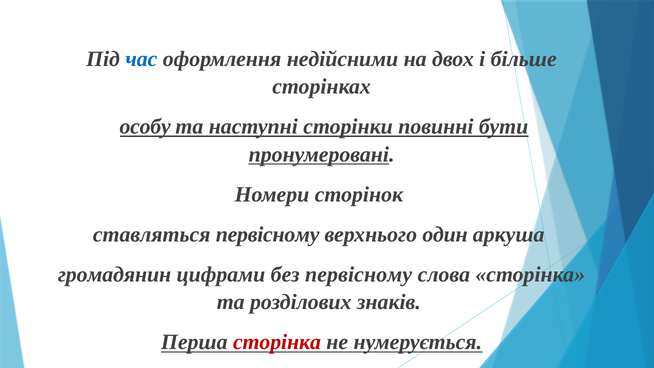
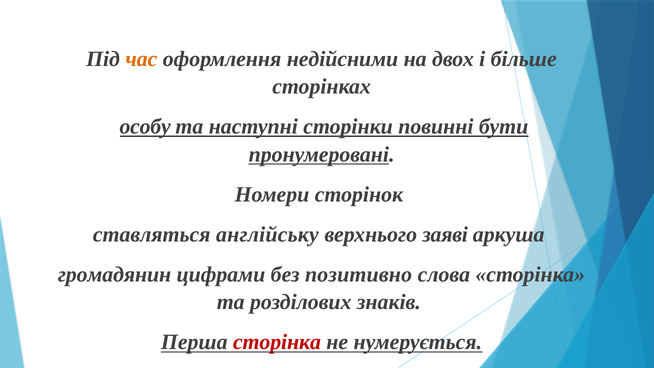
час colour: blue -> orange (141, 59)
ставляться первісному: первісному -> англійську (267, 234)
один: один -> заяві (445, 234)
без первісному: первісному -> позитивно (359, 274)
